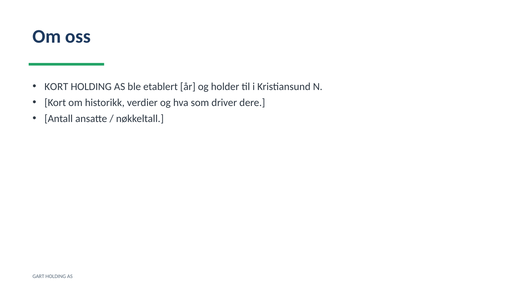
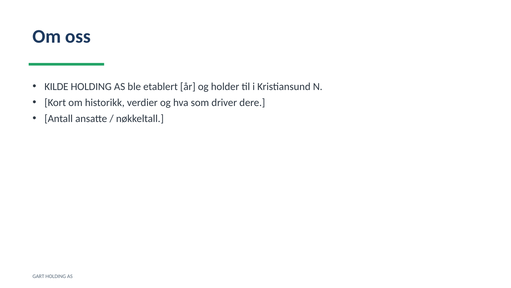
KORT: KORT -> KILDE (56, 87)
